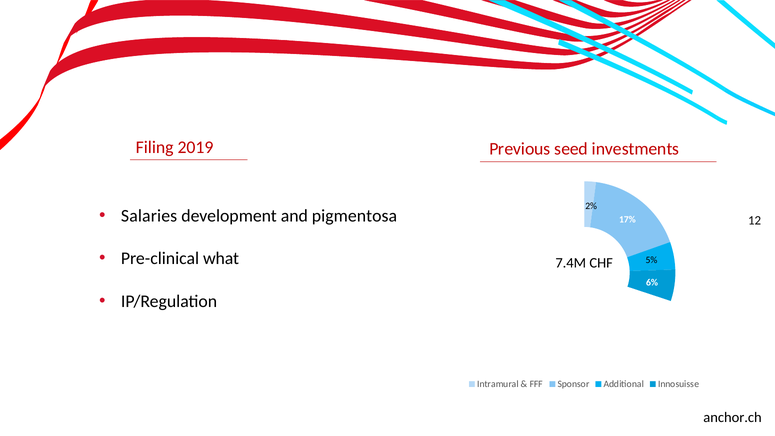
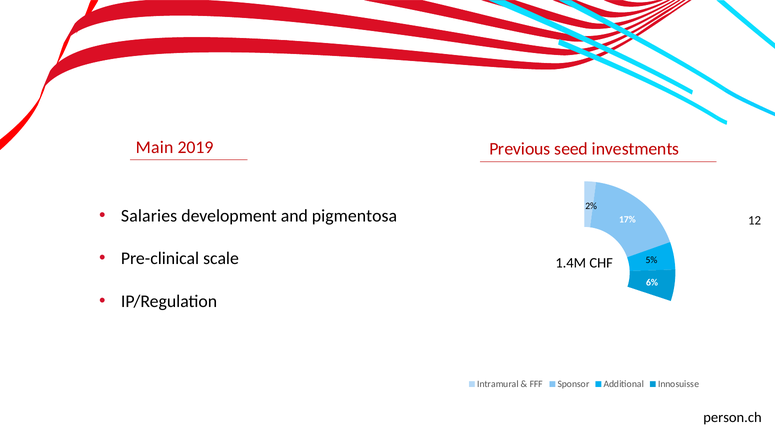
Filing: Filing -> Main (155, 147)
what: what -> scale (221, 259)
7.4M: 7.4M -> 1.4M (571, 263)
anchor.ch: anchor.ch -> person.ch (733, 417)
